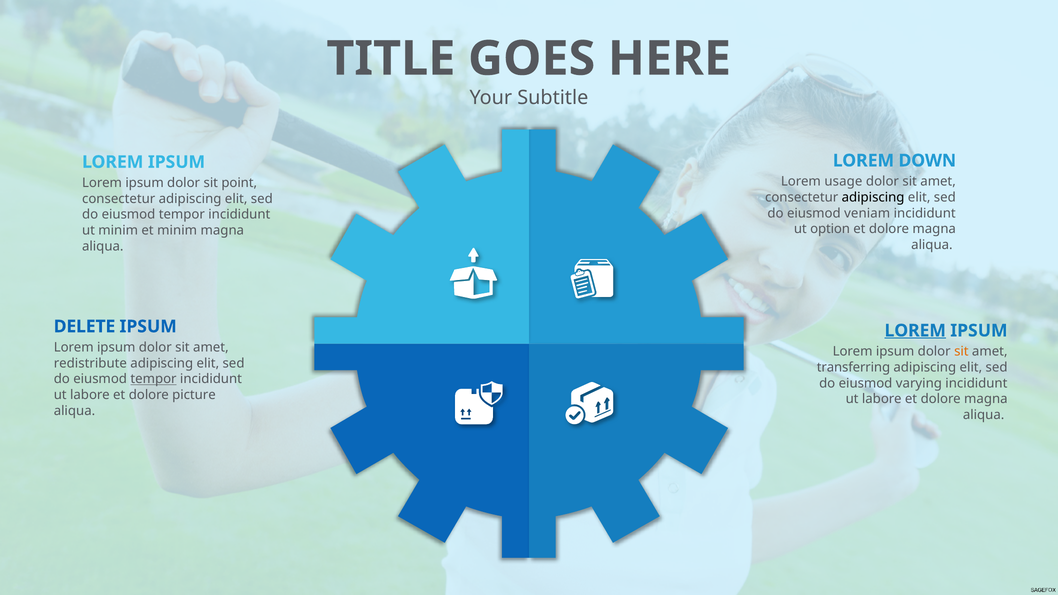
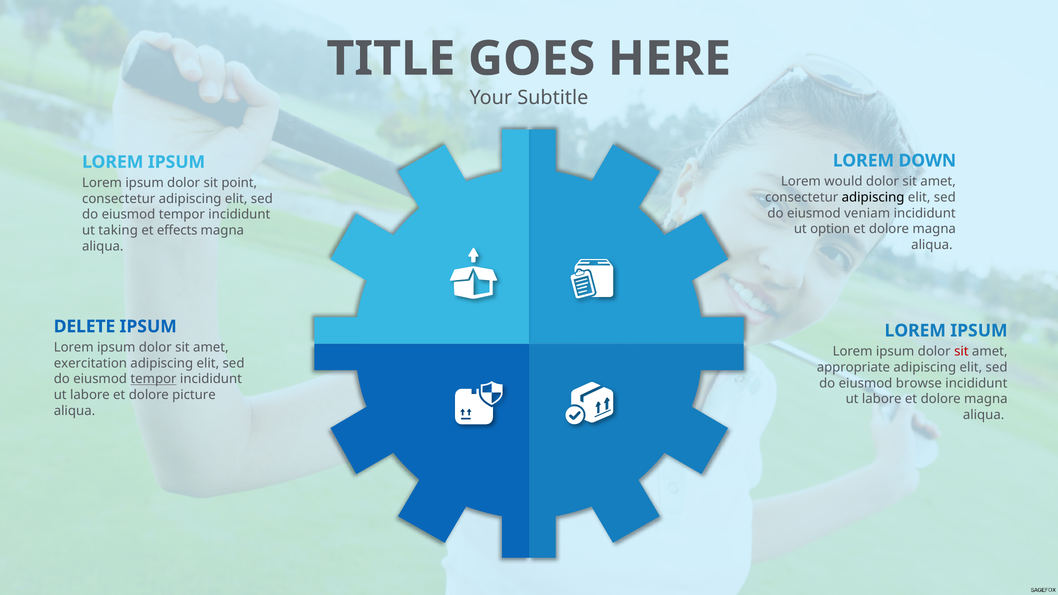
usage: usage -> would (843, 181)
ut minim: minim -> taking (118, 231)
et minim: minim -> effects (177, 231)
LOREM underline: present -> none (915, 331)
sit colour: orange -> red (961, 352)
redistribute: redistribute -> exercitation (90, 363)
transferring: transferring -> appropriate (853, 367)
varying: varying -> browse (919, 383)
